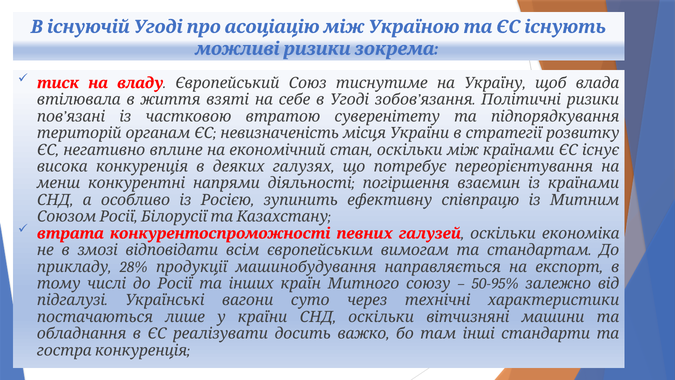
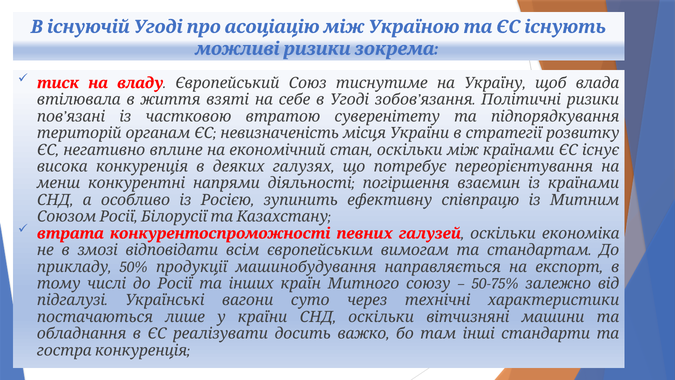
28%: 28% -> 50% (134, 267)
50-95%: 50-95% -> 50-75% (495, 283)
